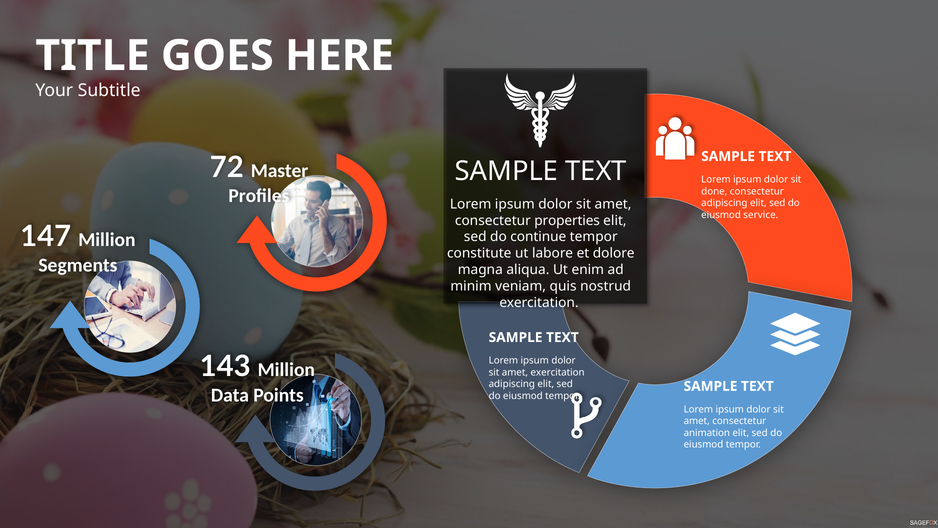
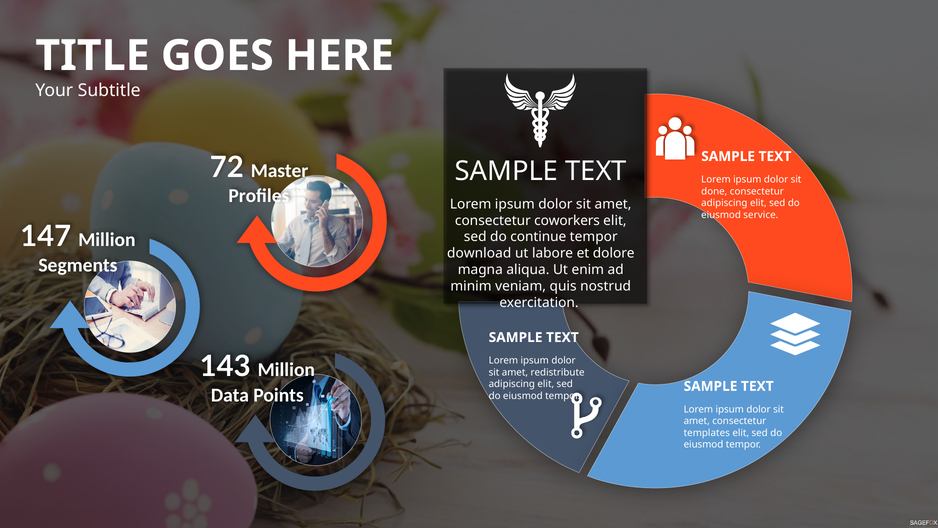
properties: properties -> coworkers (567, 220)
constitute: constitute -> download (479, 253)
amet exercitation: exercitation -> redistribute (558, 372)
animation: animation -> templates (707, 433)
